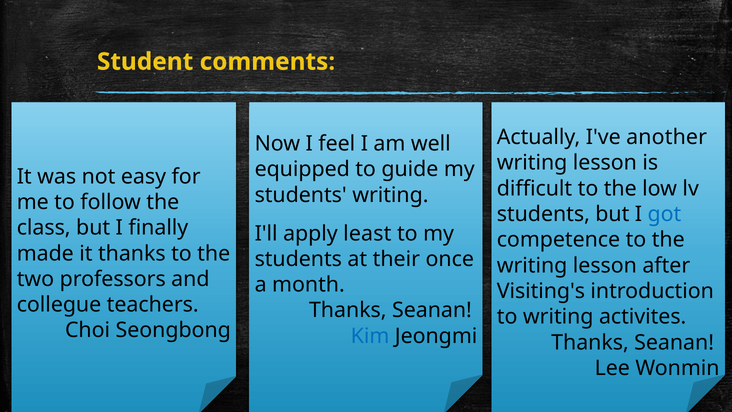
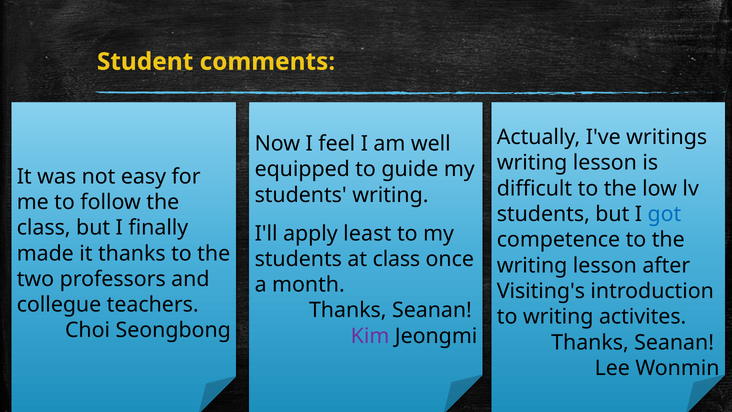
another: another -> writings (667, 137)
at their: their -> class (396, 259)
Kim colour: blue -> purple (370, 336)
